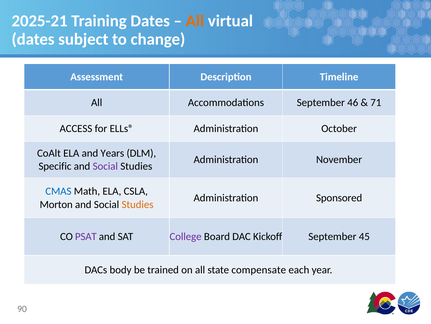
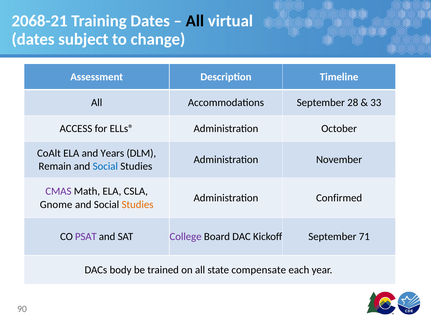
2025-21: 2025-21 -> 2068-21 (40, 21)
All colour: orange -> black (195, 21)
46: 46 -> 28 (353, 102)
71: 71 -> 33 (376, 102)
Specific: Specific -> Remain (55, 166)
Social colour: purple -> blue (105, 166)
CMAS colour: blue -> purple (58, 191)
Sponsored: Sponsored -> Confirmed (339, 197)
Morton: Morton -> Gnome (56, 204)
45: 45 -> 71 (364, 236)
